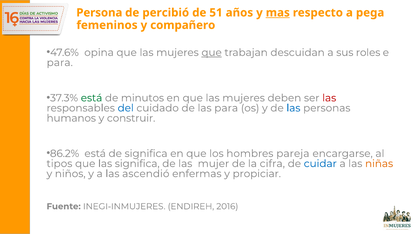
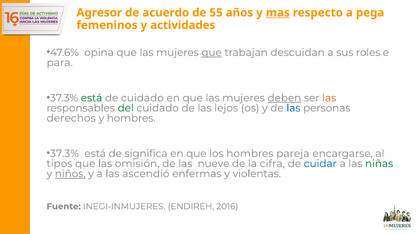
Persona: Persona -> Agresor (99, 13)
percibió: percibió -> acuerdo (166, 13)
51: 51 -> 55 (216, 13)
compañero: compañero -> actividades (183, 25)
de minutos: minutos -> cuidado (142, 98)
deben underline: none -> present (284, 98)
las colour: red -> orange (329, 98)
del colour: blue -> green (126, 108)
las para: para -> lejos (226, 108)
humanos: humanos -> derechos (71, 118)
y construir: construir -> hombres (131, 118)
86.2%: 86.2% -> 37.3% (64, 154)
las significa: significa -> omisión (137, 164)
mujer: mujer -> nueve (214, 164)
niñas colour: orange -> green (379, 164)
niños underline: none -> present (70, 174)
propiciar: propiciar -> violentas (257, 174)
